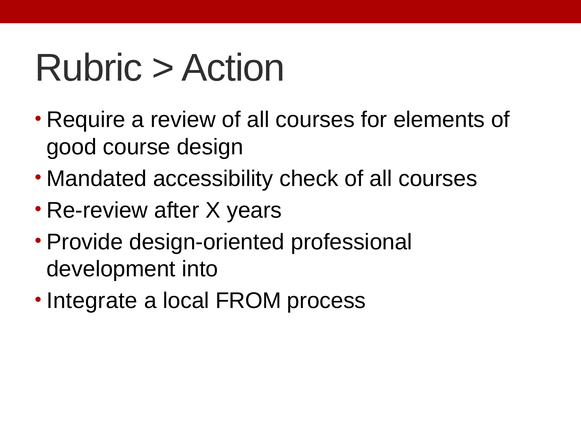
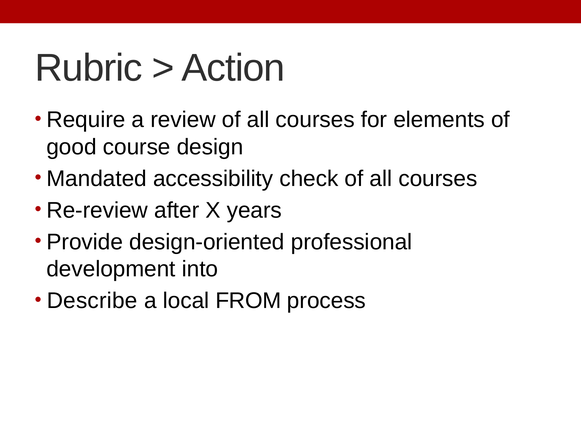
Integrate: Integrate -> Describe (92, 301)
